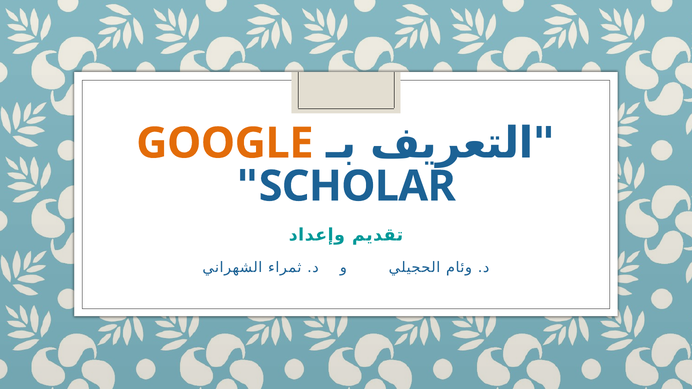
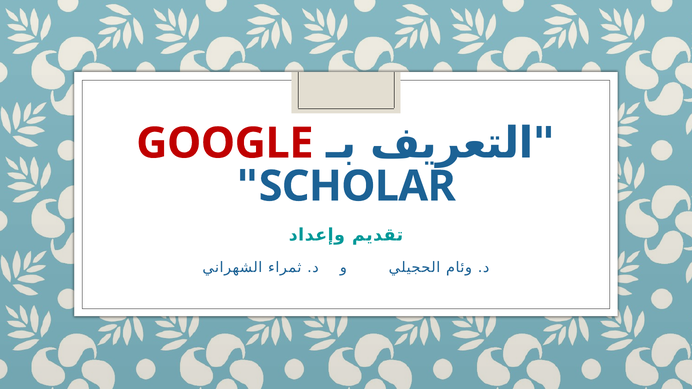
GOOGLE colour: orange -> red (225, 143)
